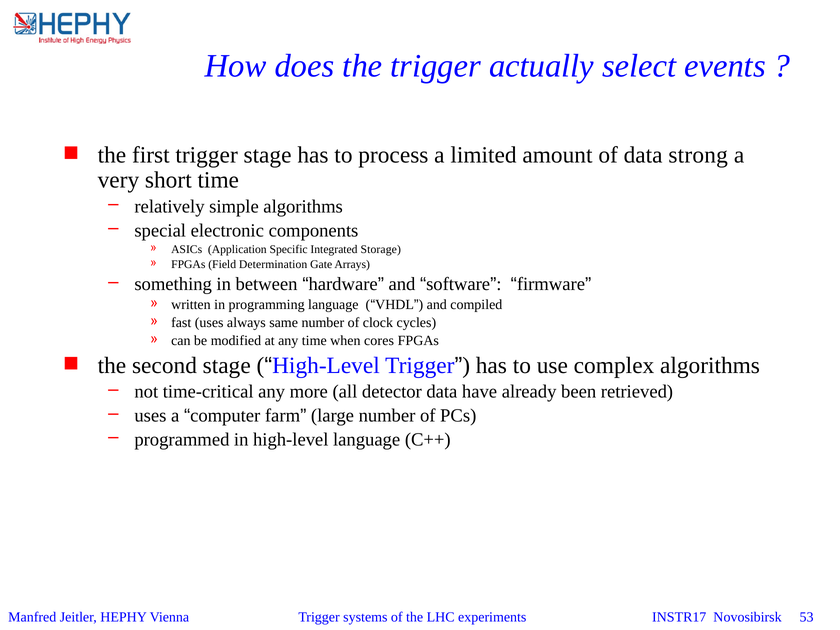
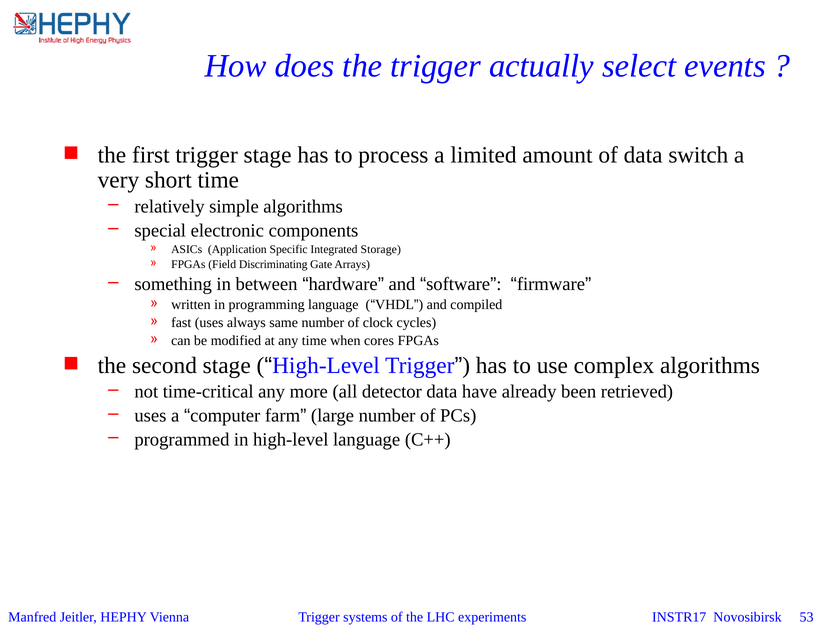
strong: strong -> switch (698, 155)
Determination: Determination -> Discriminating (273, 264)
